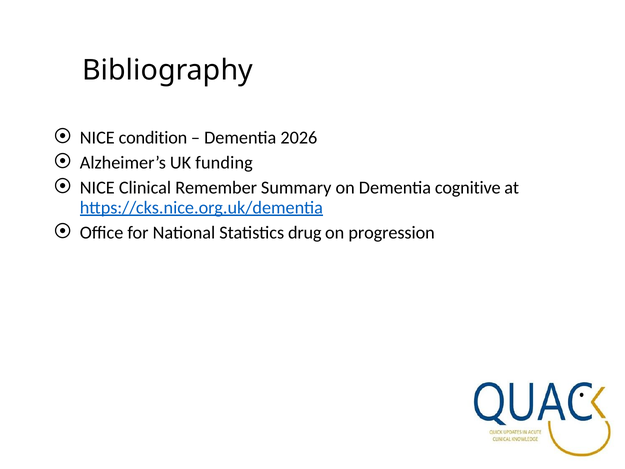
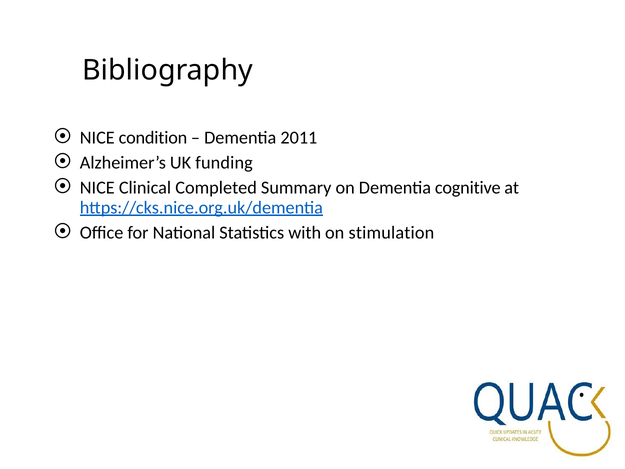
2026: 2026 -> 2011 (299, 138)
Remember: Remember -> Completed (216, 187)
drug: drug -> with (305, 232)
progression: progression -> stimulation (391, 232)
